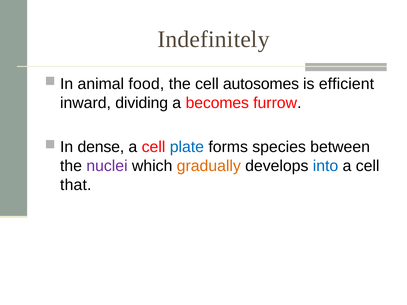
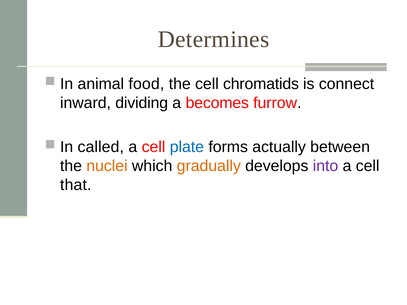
Indefinitely: Indefinitely -> Determines (214, 39)
autosomes: autosomes -> chromatids (261, 84)
efficient: efficient -> connect (347, 84)
dense: dense -> called (101, 147)
species: species -> actually (279, 147)
nuclei colour: purple -> orange (107, 166)
into colour: blue -> purple (326, 166)
